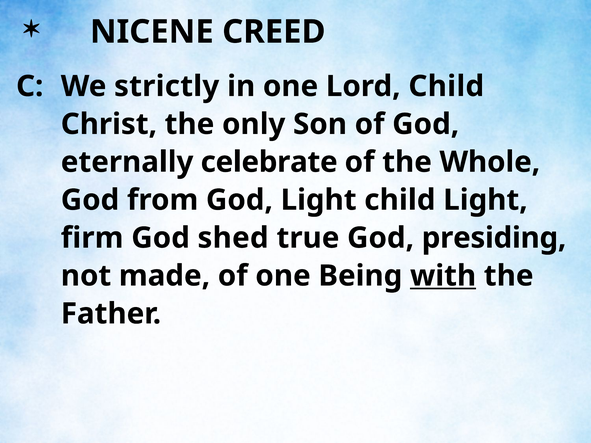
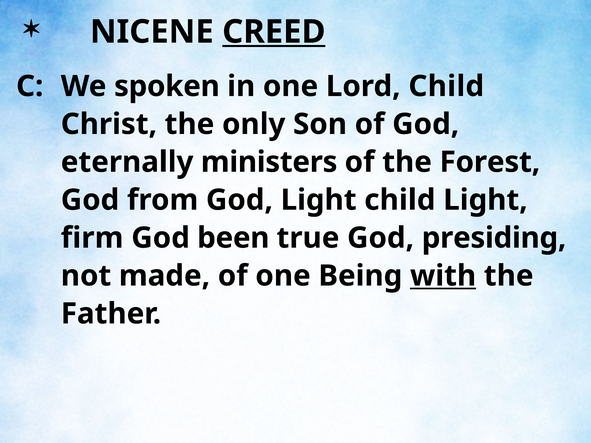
CREED underline: none -> present (274, 32)
strictly: strictly -> spoken (167, 86)
celebrate: celebrate -> ministers (269, 162)
Whole: Whole -> Forest (490, 162)
shed: shed -> been (233, 238)
